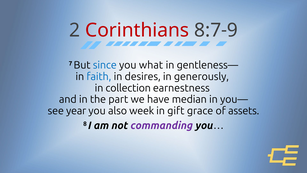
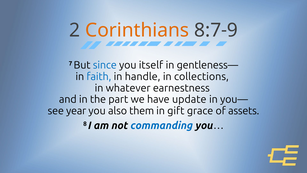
Corinthians colour: red -> orange (137, 30)
what: what -> itself (151, 65)
desires: desires -> handle (143, 76)
generously: generously -> collections (201, 76)
collection: collection -> whatever (128, 88)
median: median -> update (189, 99)
week: week -> them (142, 111)
commanding colour: purple -> blue (162, 125)
